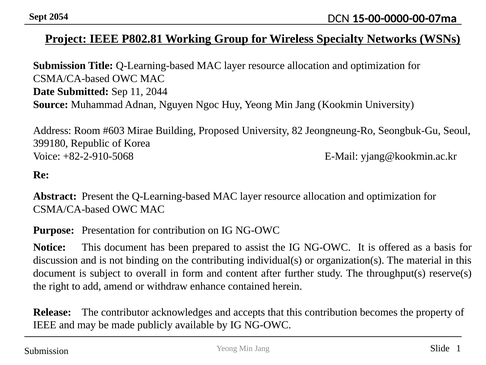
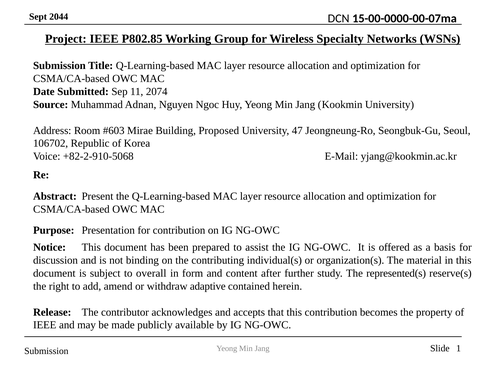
2054: 2054 -> 2044 (59, 17)
P802.81: P802.81 -> P802.85 (142, 39)
2044: 2044 -> 2074 (157, 91)
82: 82 -> 47 (297, 130)
399180: 399180 -> 106702 (51, 143)
throughput(s: throughput(s -> represented(s (396, 273)
enhance: enhance -> adaptive (208, 286)
